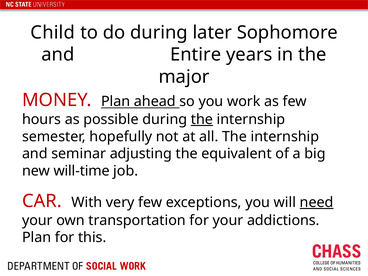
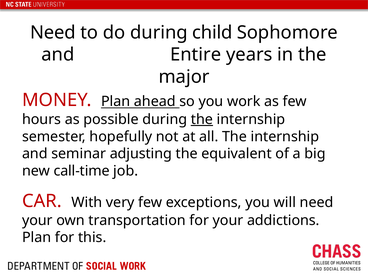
Child: Child -> Need (53, 33)
later: later -> child (212, 33)
will-time: will-time -> call-time (82, 171)
need underline: present -> none (317, 202)
